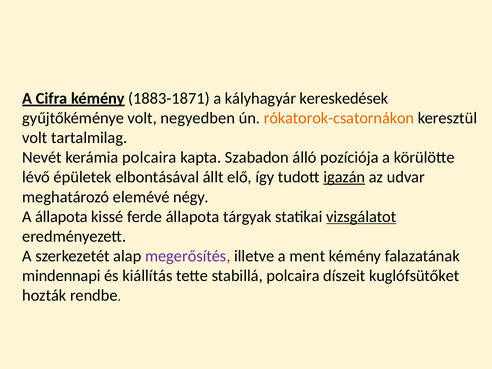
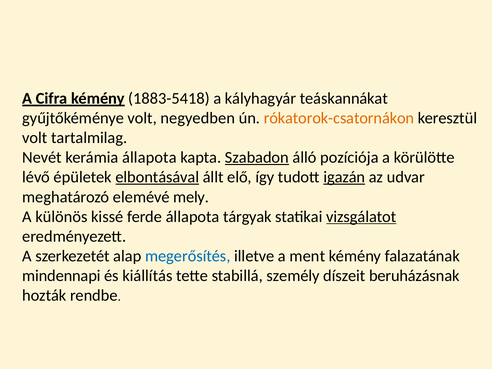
1883-1871: 1883-1871 -> 1883-5418 (169, 99)
kereskedések: kereskedések -> teáskannákat (344, 99)
kerámia polcaira: polcaira -> állapota (149, 158)
Szabadon underline: none -> present (257, 158)
elbontásával underline: none -> present (157, 177)
négy: négy -> mely (191, 197)
A állapota: állapota -> különös (61, 217)
megerősítés colour: purple -> blue (188, 256)
stabillá polcaira: polcaira -> személy (293, 276)
kuglófsütőket: kuglófsütőket -> beruházásnak (414, 276)
